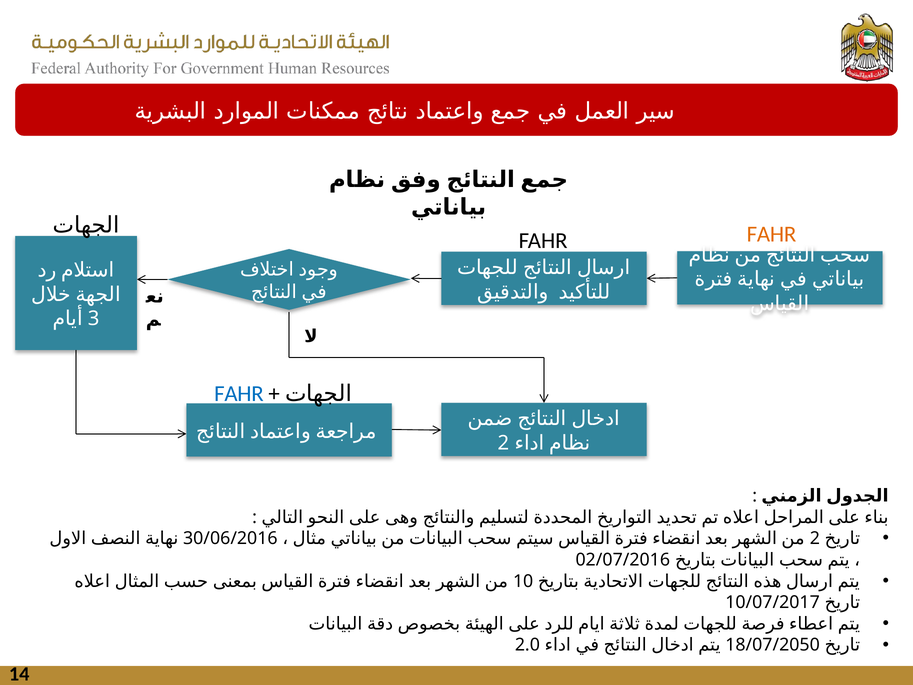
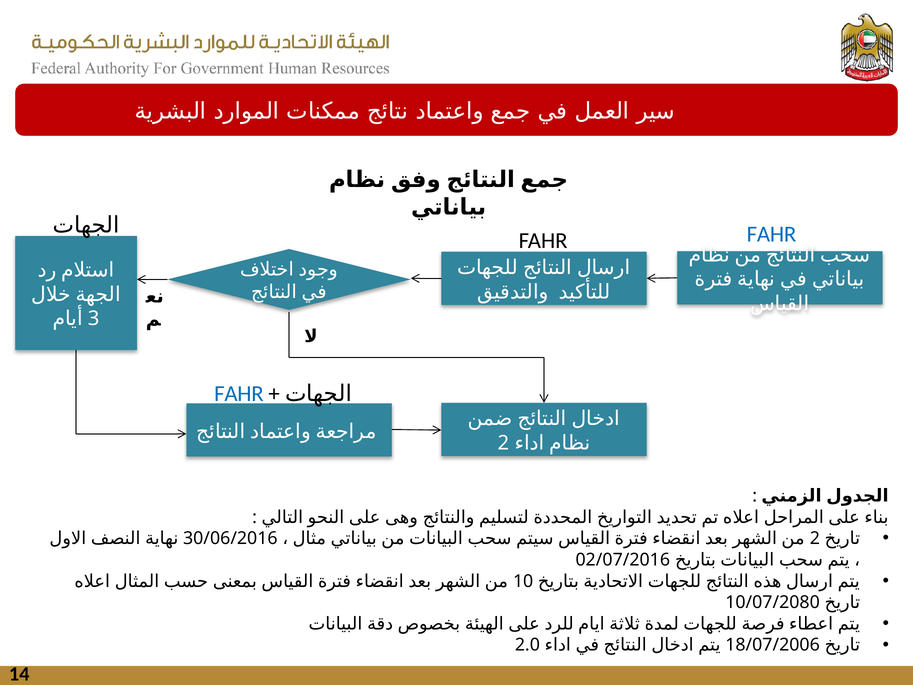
FAHR colour: orange -> blue (772, 234)
10/07/2017: 10/07/2017 -> 10/07/2080 (773, 602)
18/07/2050: 18/07/2050 -> 18/07/2006 (773, 645)
